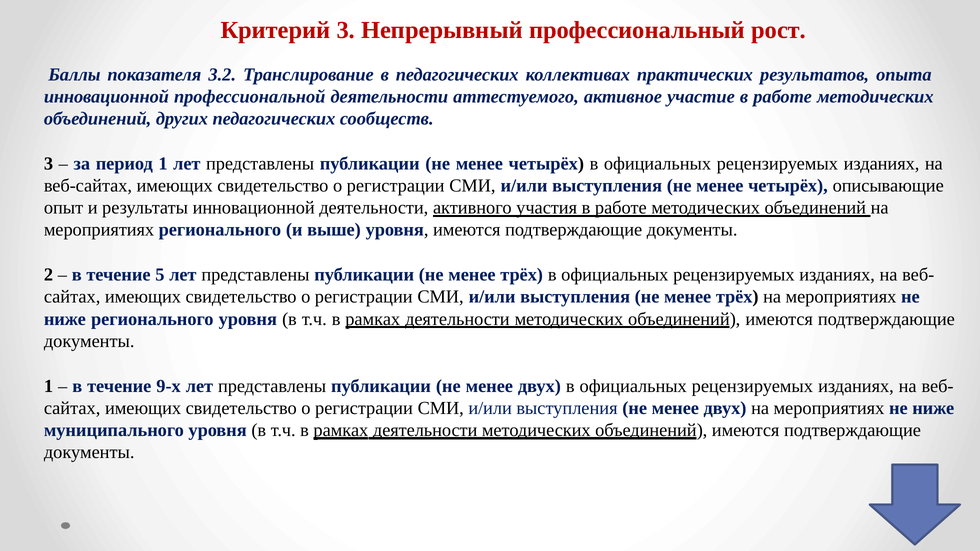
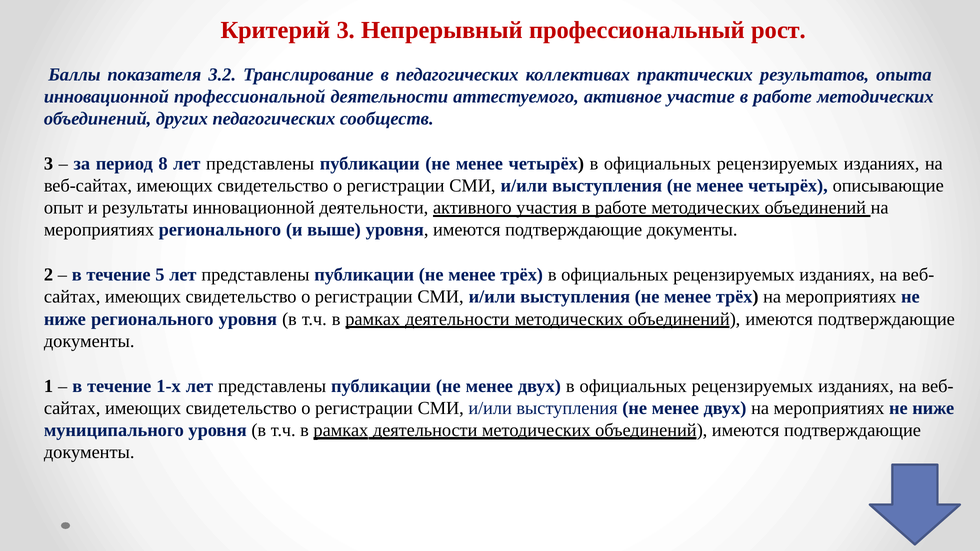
период 1: 1 -> 8 (163, 164)
9-х: 9-х -> 1-х (169, 386)
